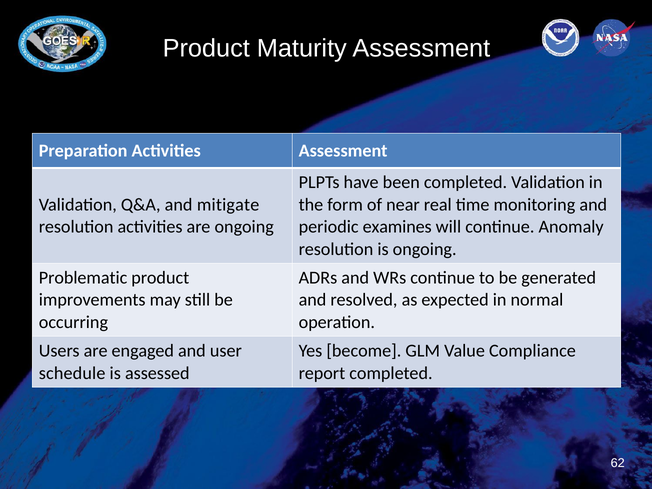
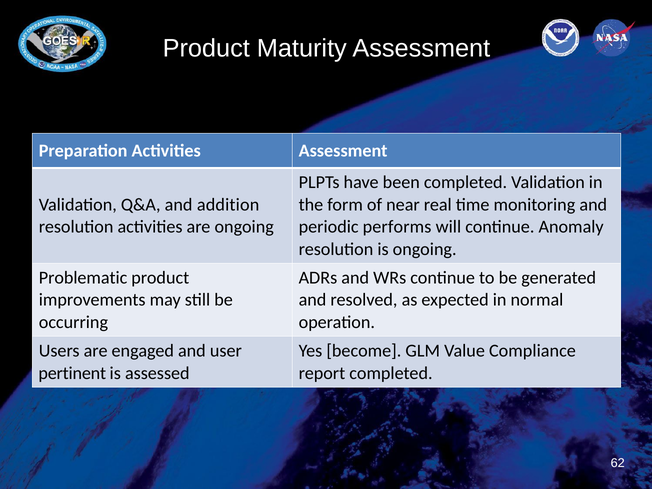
mitigate: mitigate -> addition (228, 205)
examines: examines -> performs (397, 227)
schedule: schedule -> pertinent (72, 373)
